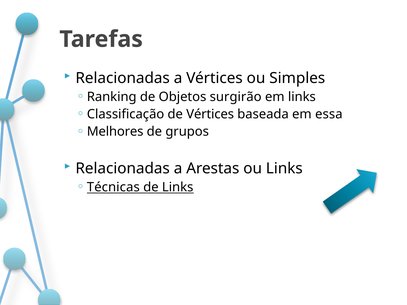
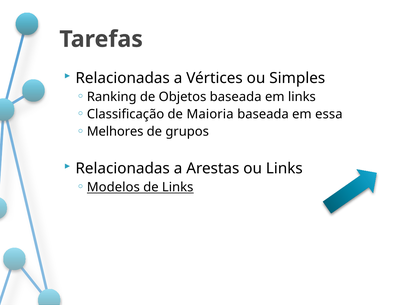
Objetos surgirão: surgirão -> baseada (236, 97)
de Vértices: Vértices -> Maioria (210, 114)
Técnicas: Técnicas -> Modelos (113, 187)
